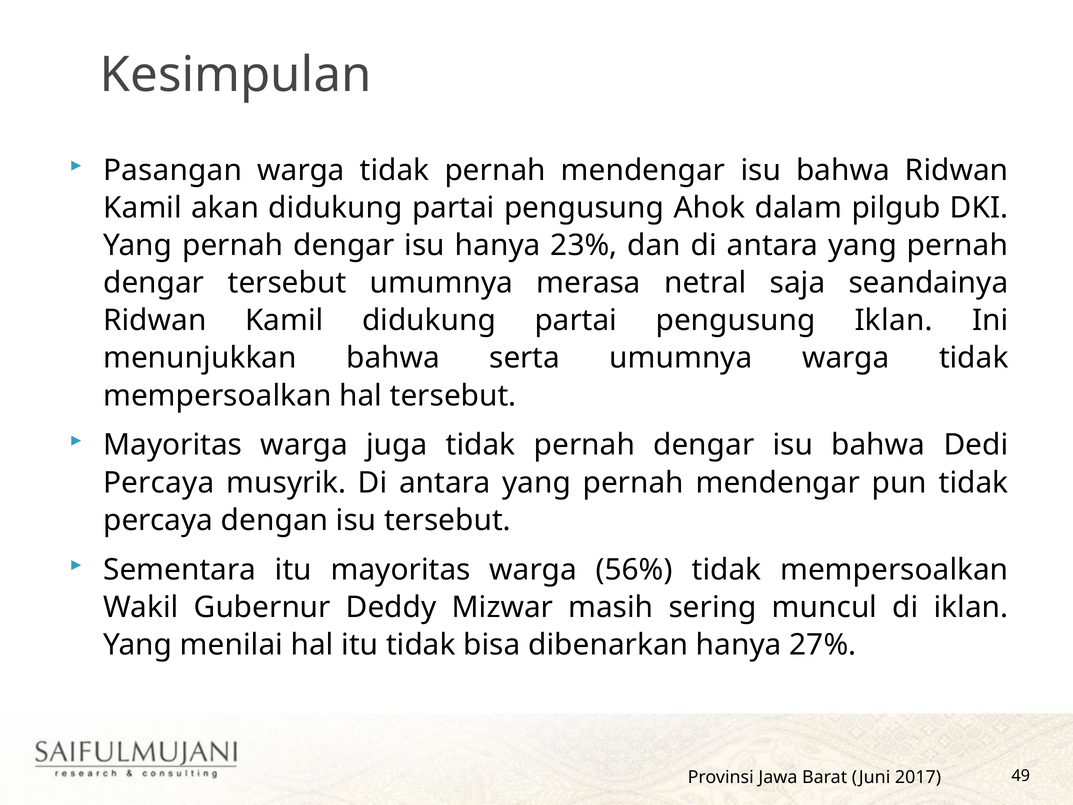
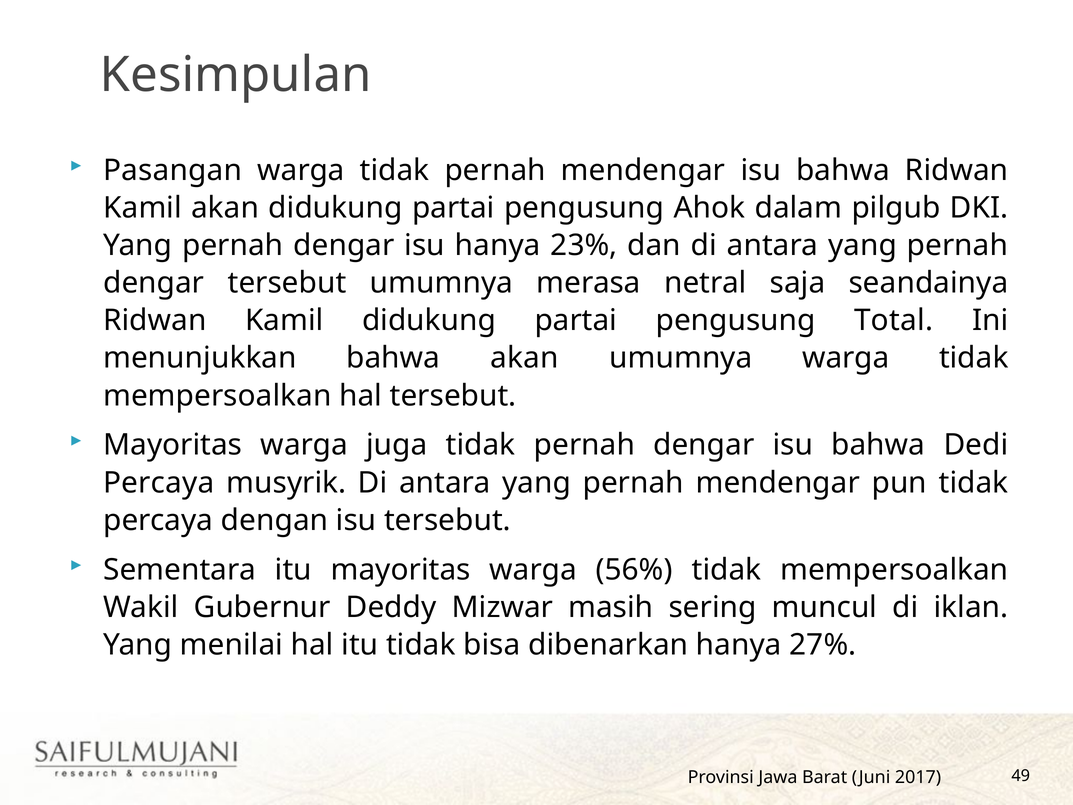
pengusung Iklan: Iklan -> Total (894, 320)
bahwa serta: serta -> akan (524, 358)
